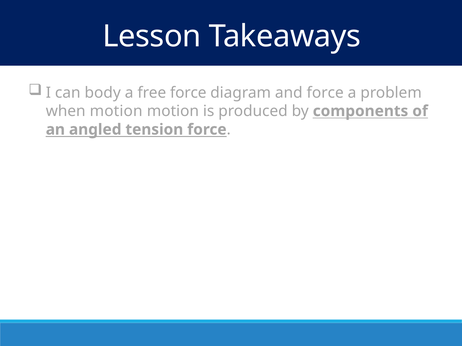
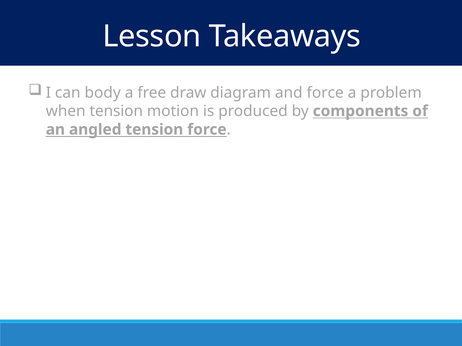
free force: force -> draw (188, 93)
when motion: motion -> tension (116, 111)
